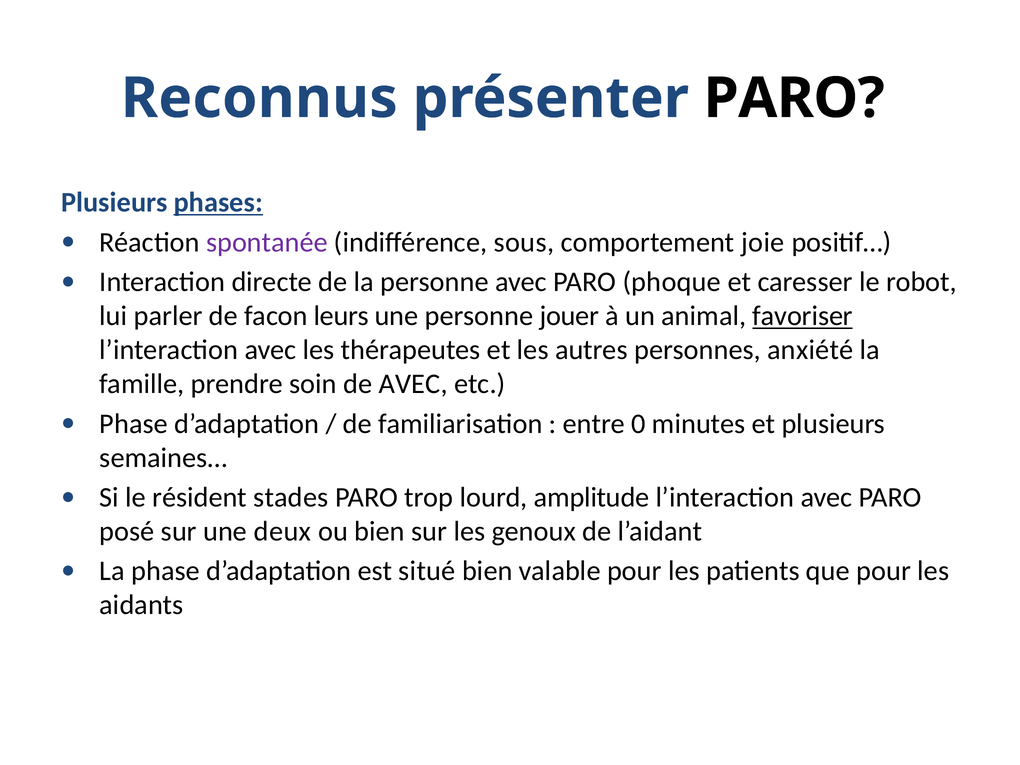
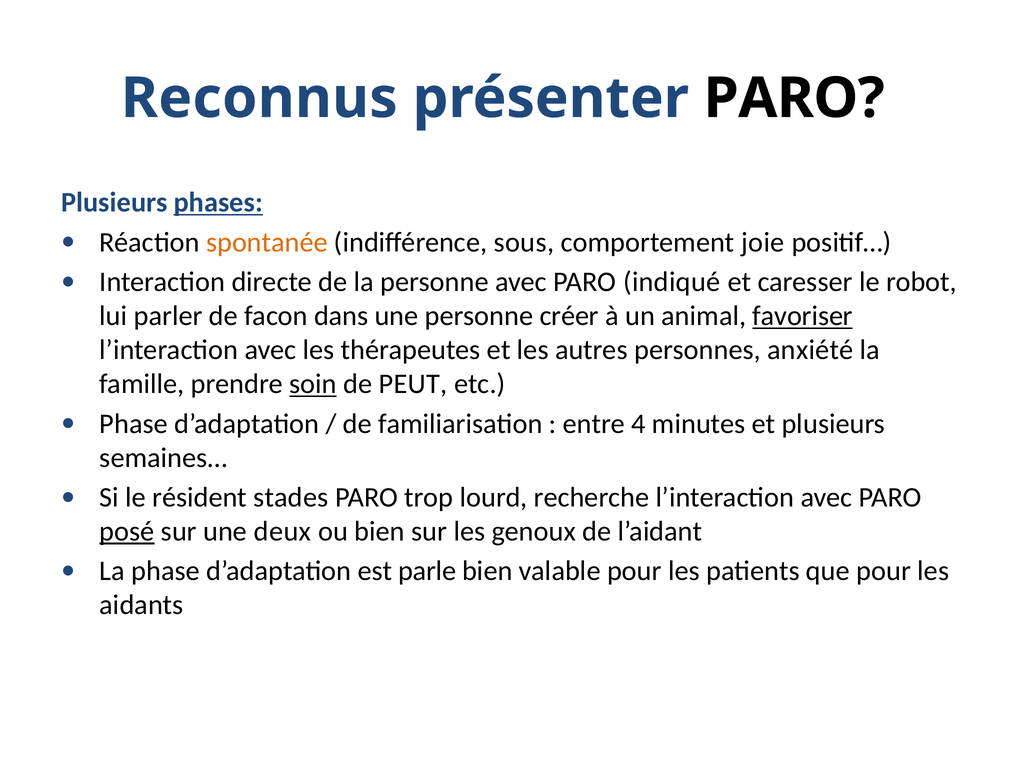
spontanée colour: purple -> orange (267, 242)
phoque: phoque -> indiqué (672, 282)
leurs: leurs -> dans (341, 316)
jouer: jouer -> créer (569, 316)
soin underline: none -> present (313, 384)
de AVEC: AVEC -> PEUT (413, 384)
0: 0 -> 4 (638, 424)
amplitude: amplitude -> recherche (592, 497)
posé underline: none -> present (127, 531)
situé: situé -> parle (427, 571)
